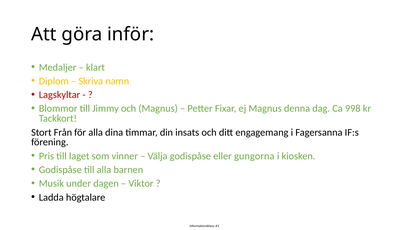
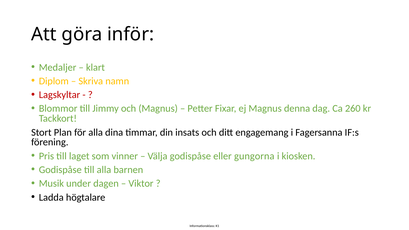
998: 998 -> 260 (353, 109)
Från: Från -> Plan (63, 132)
